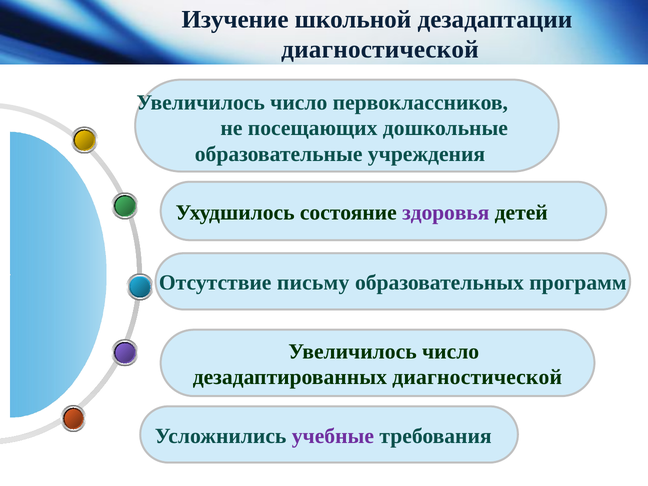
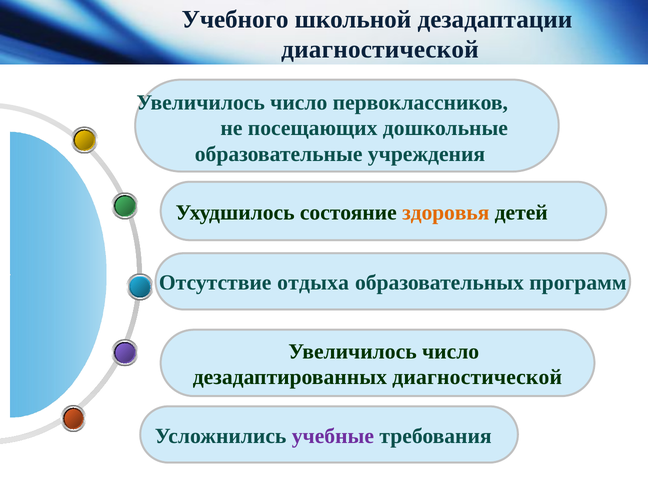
Изучение: Изучение -> Учебного (235, 19)
здоровья colour: purple -> orange (446, 212)
письму: письму -> отдыха (313, 283)
